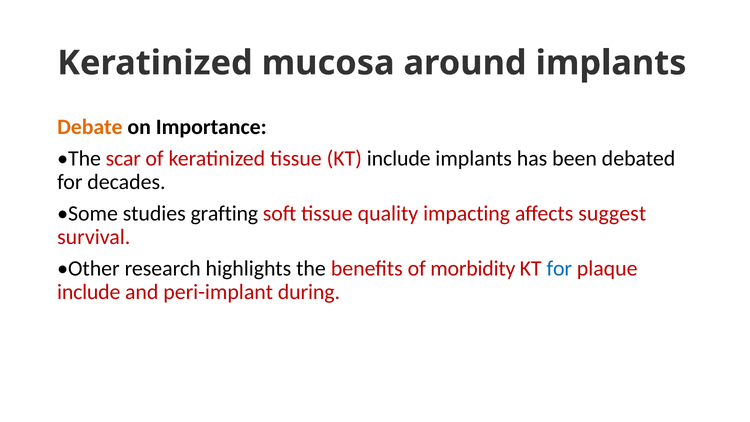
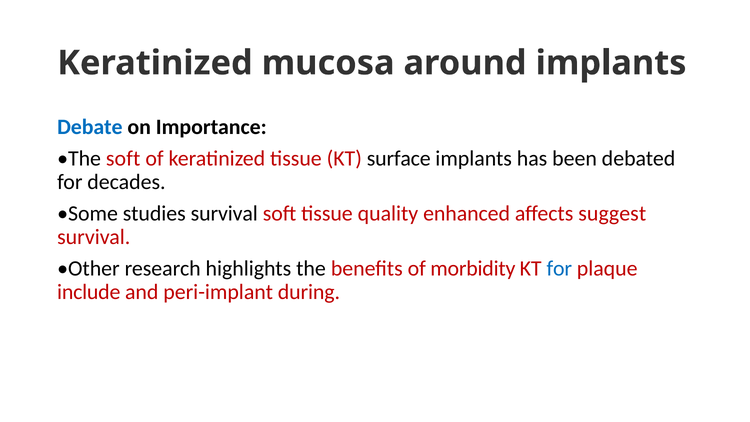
Debate colour: orange -> blue (90, 127)
The scar: scar -> soft (123, 158)
KT include: include -> surface (399, 158)
studies grafting: grafting -> survival (224, 213)
impacting: impacting -> enhanced (467, 213)
